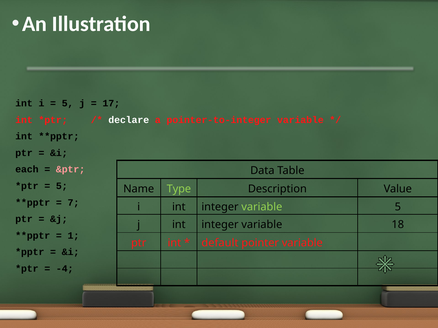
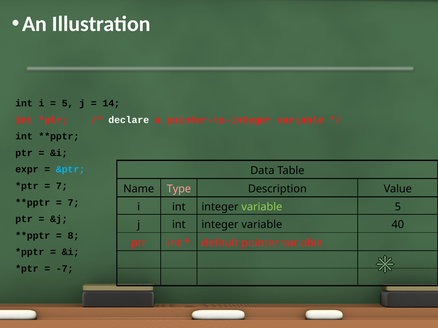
17: 17 -> 14 (111, 104)
each: each -> expr (27, 170)
&ptr colour: pink -> light blue (71, 170)
5: 5 -> 7 (62, 186)
Type colour: light green -> pink (179, 189)
18: 18 -> 40 (398, 225)
1: 1 -> 8 (73, 236)
-4: -4 -> -7 (65, 269)
